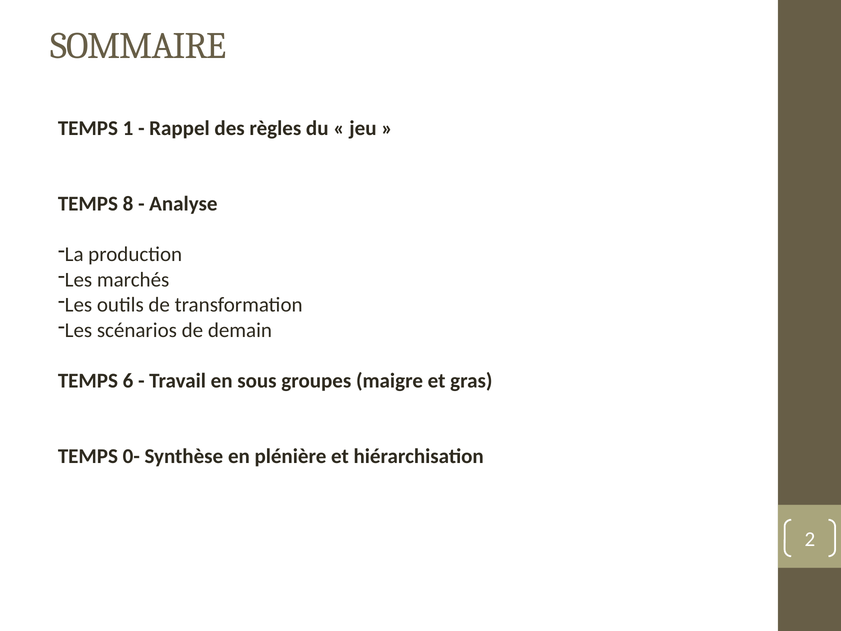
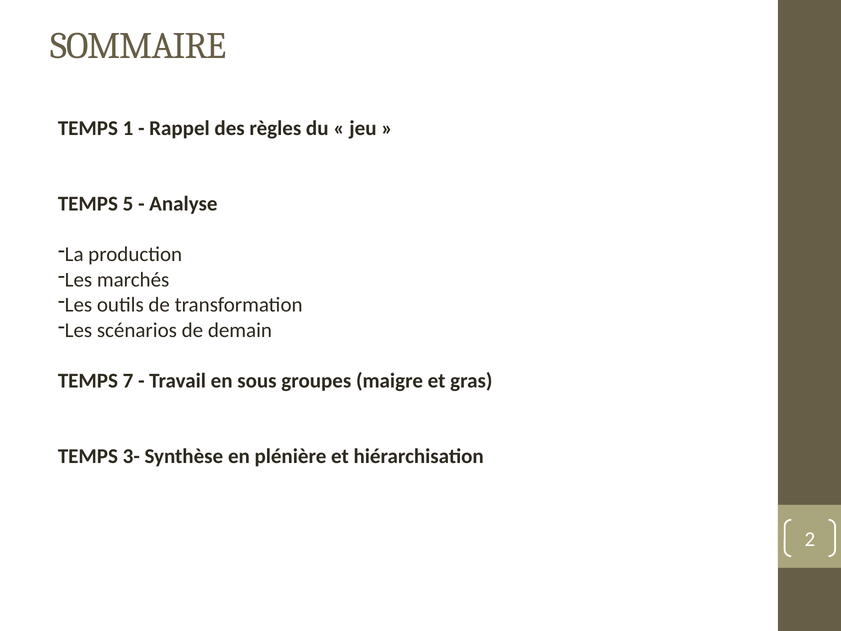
8: 8 -> 5 (128, 204)
6: 6 -> 7 (128, 381)
0-: 0- -> 3- (131, 456)
